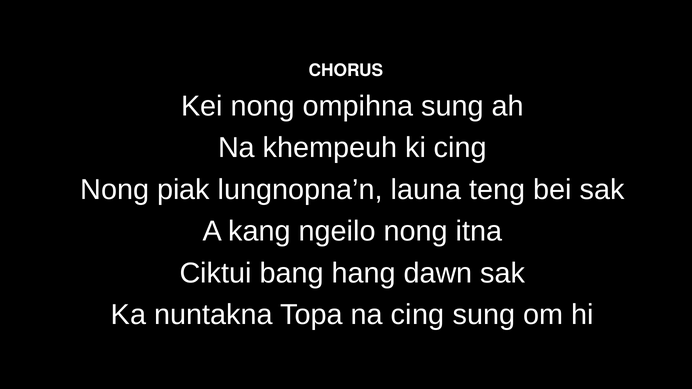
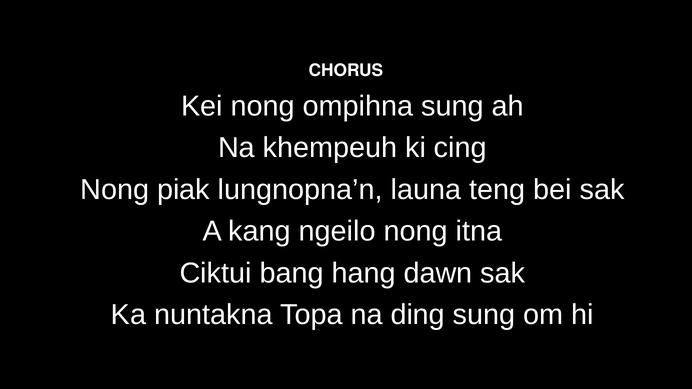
na cing: cing -> ding (418, 315)
